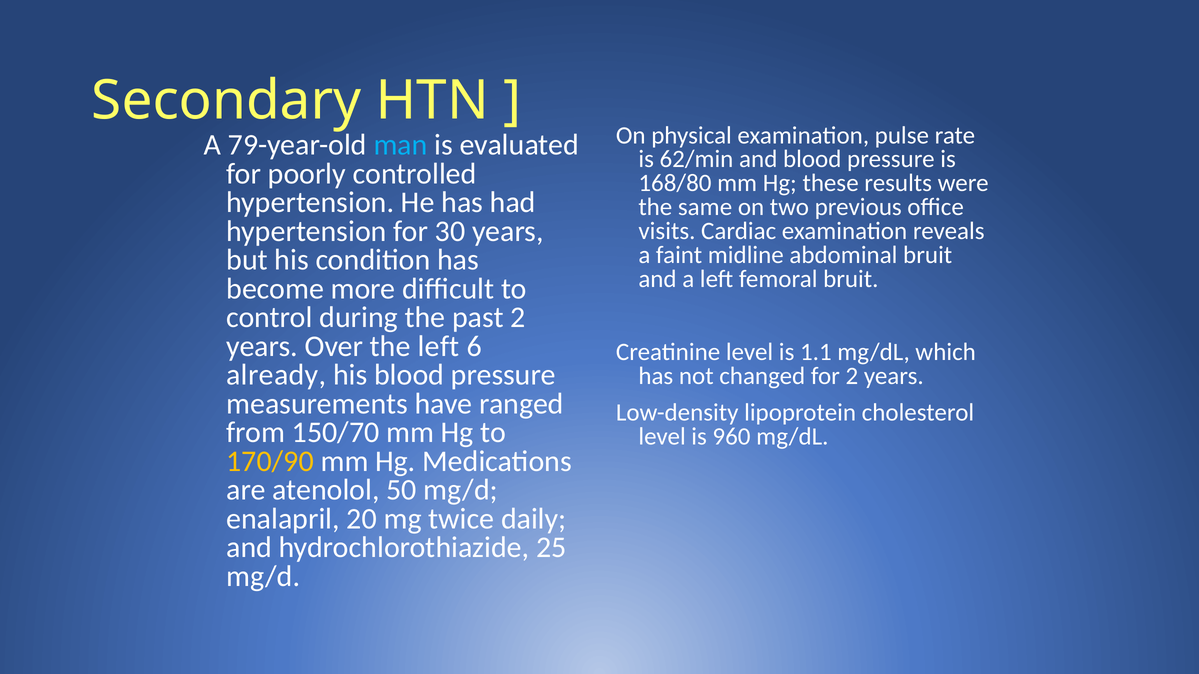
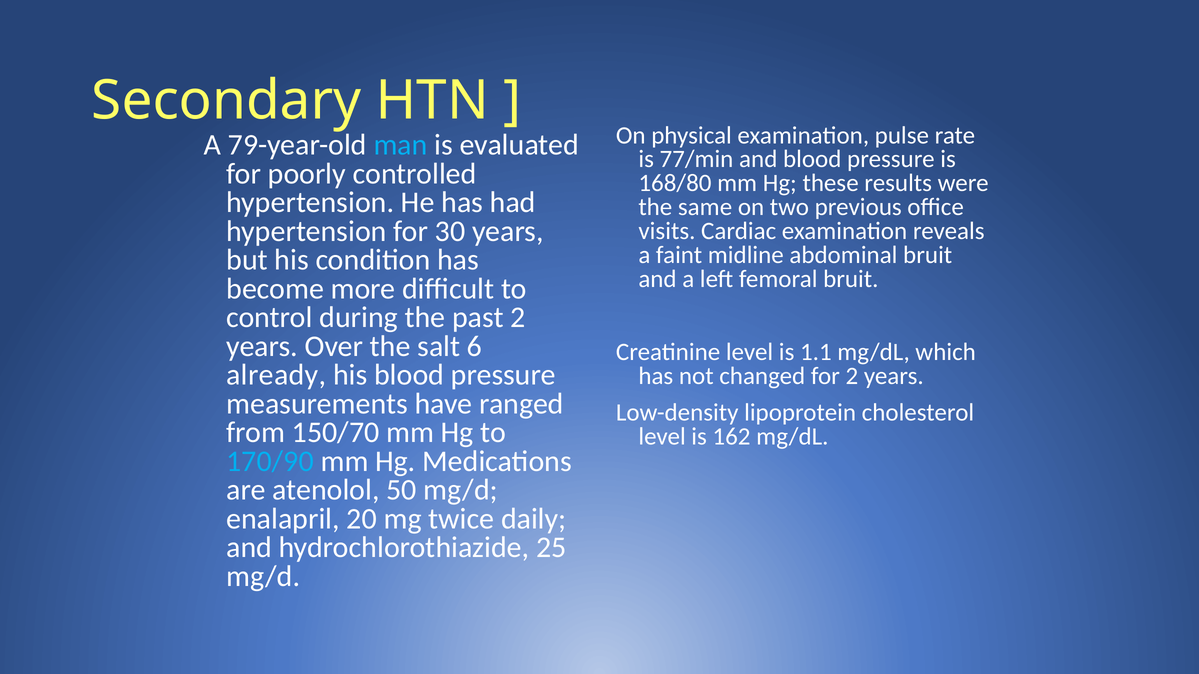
62/min: 62/min -> 77/min (696, 159)
the left: left -> salt (439, 346)
960: 960 -> 162 (731, 437)
170/90 colour: yellow -> light blue (270, 462)
